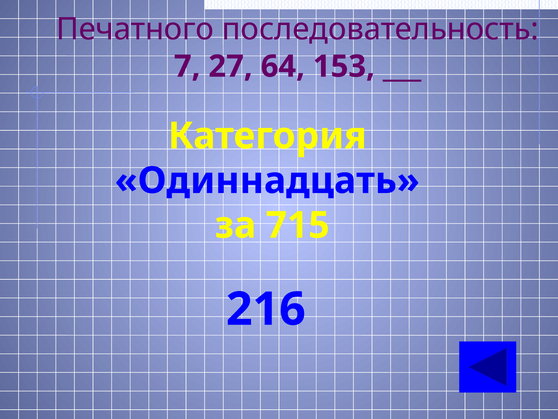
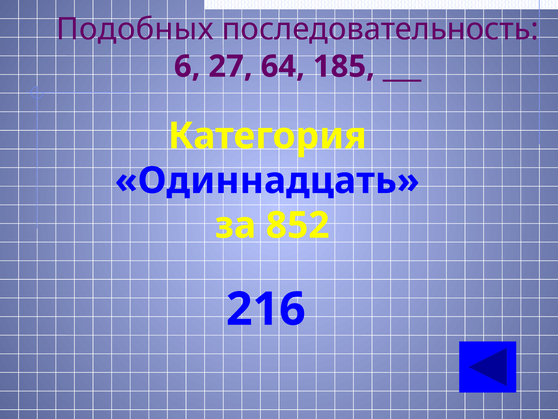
Печатного: Печатного -> Подобных (135, 29)
7: 7 -> 6 (187, 66)
153: 153 -> 185 (344, 66)
715: 715 -> 852 (298, 225)
